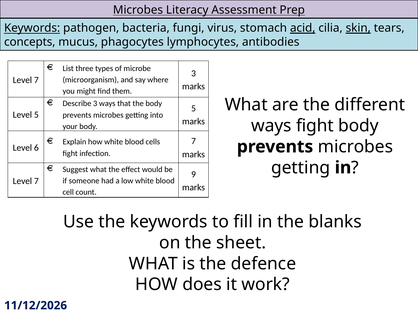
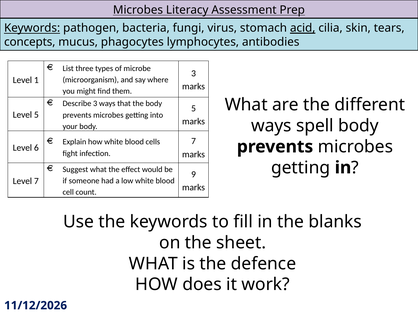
skin underline: present -> none (358, 28)
7: 7 -> 1 (36, 80)
ways fight: fight -> spell (315, 126)
